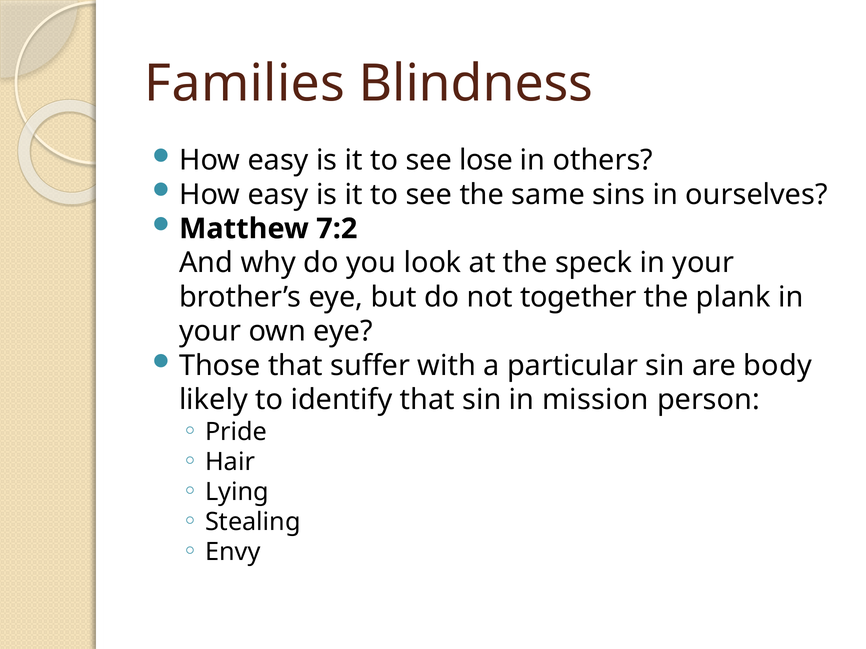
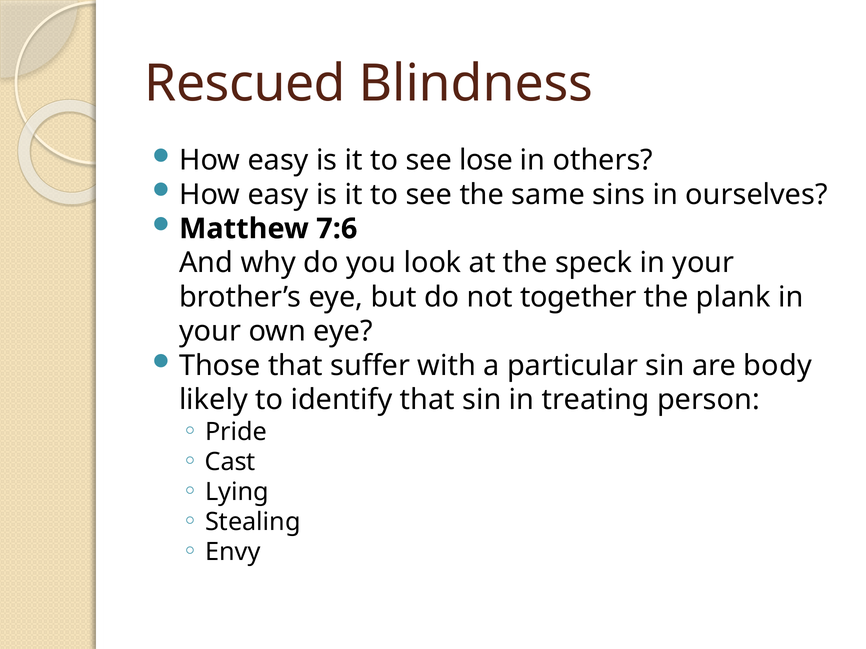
Families: Families -> Rescued (245, 84)
7:2: 7:2 -> 7:6 (337, 229)
mission: mission -> treating (596, 400)
Hair: Hair -> Cast (230, 462)
